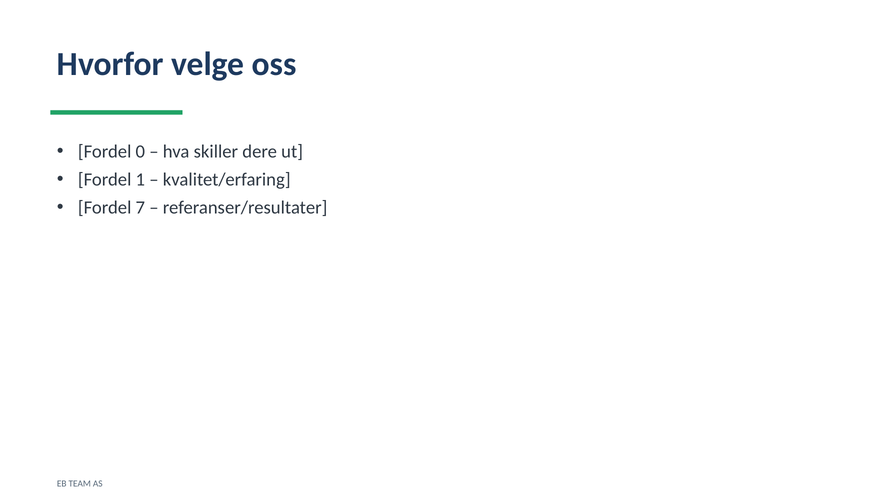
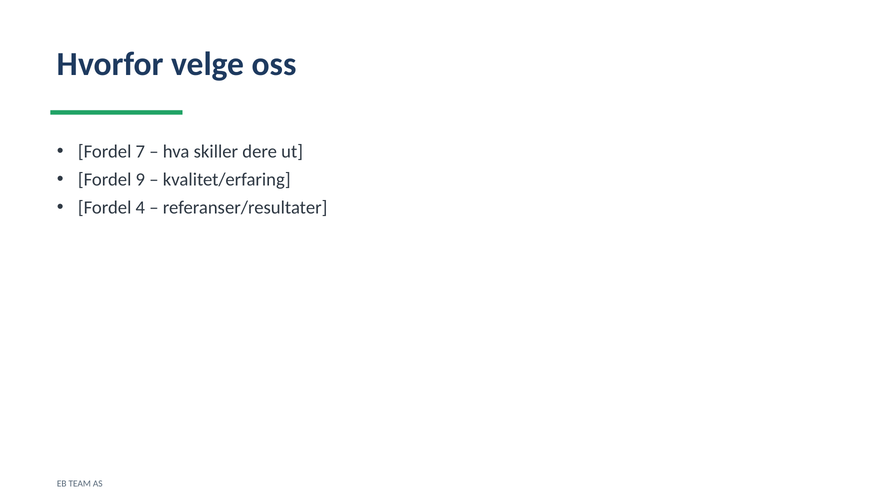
0: 0 -> 7 (140, 152)
1: 1 -> 9 (140, 180)
7: 7 -> 4 (140, 208)
